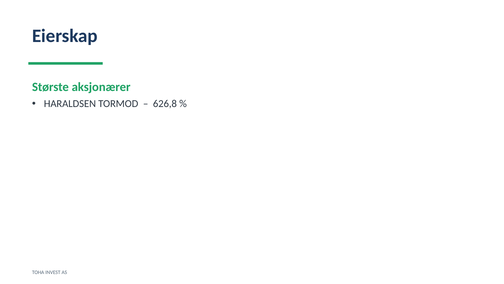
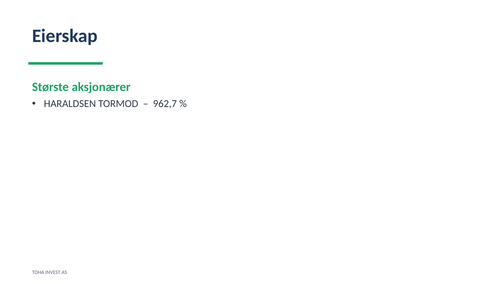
626,8: 626,8 -> 962,7 (165, 104)
